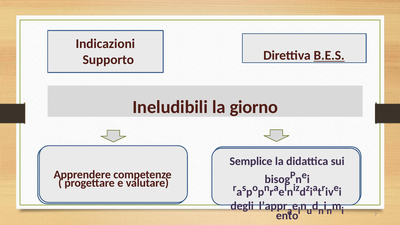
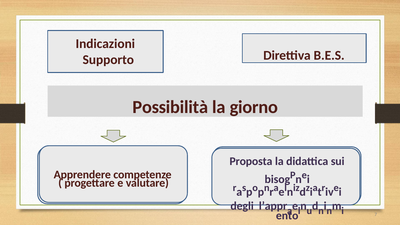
B.E.S underline: present -> none (329, 56)
Ineludibili: Ineludibili -> Possibilità (170, 107)
Semplice: Semplice -> Proposta (251, 161)
